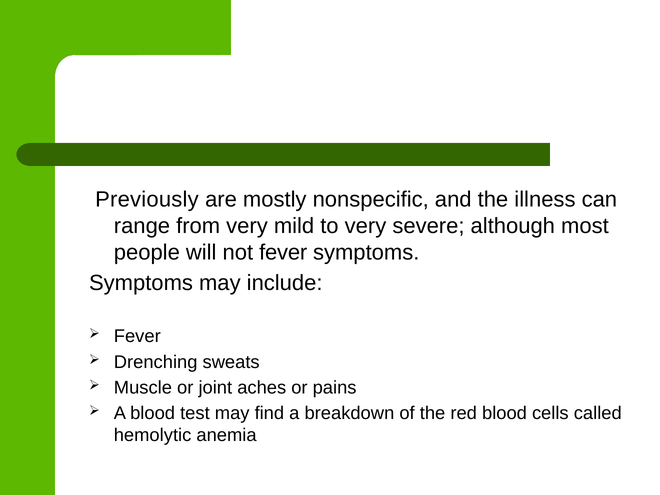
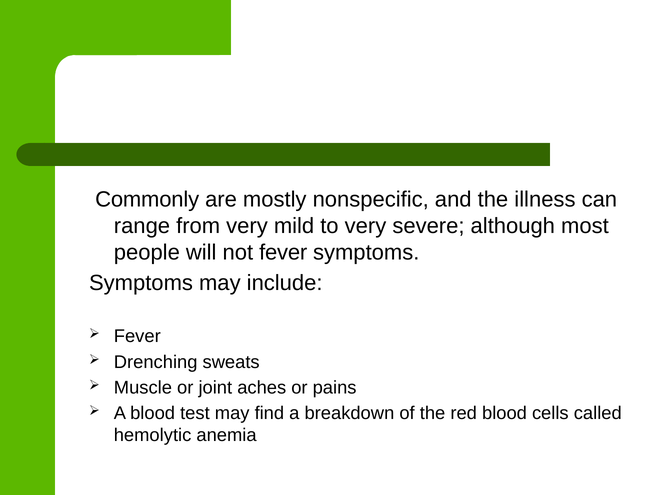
Previously: Previously -> Commonly (147, 200)
